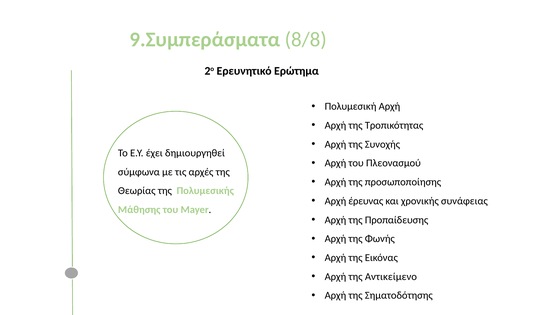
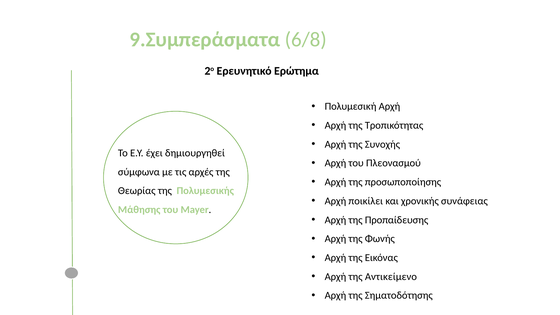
8/8: 8/8 -> 6/8 (306, 40)
έρευνας: έρευνας -> ποικίλει (366, 201)
